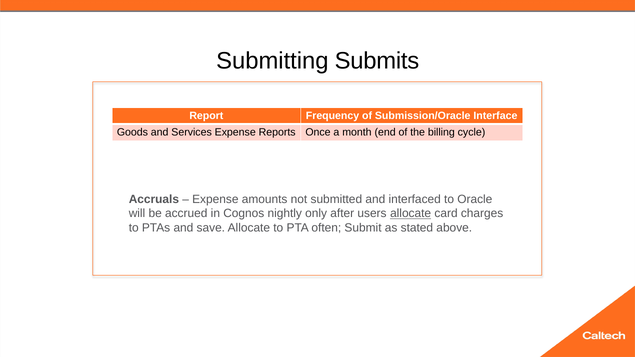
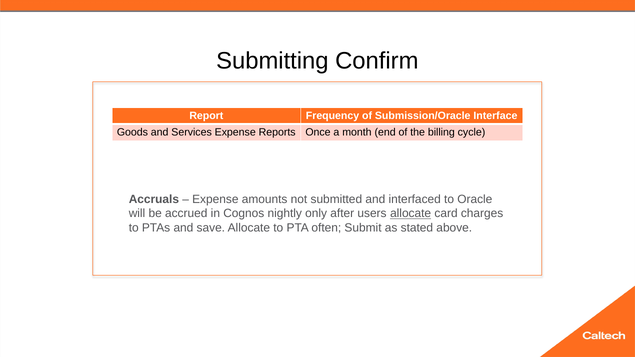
Submits: Submits -> Confirm (377, 61)
